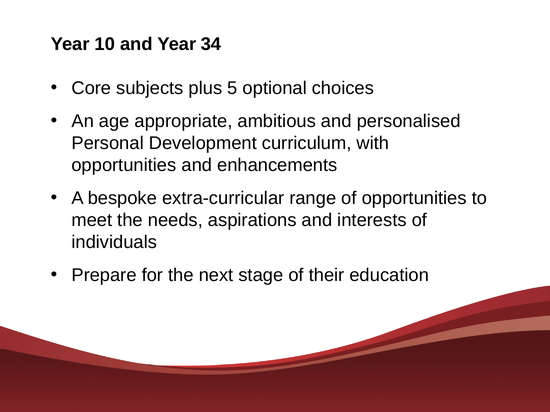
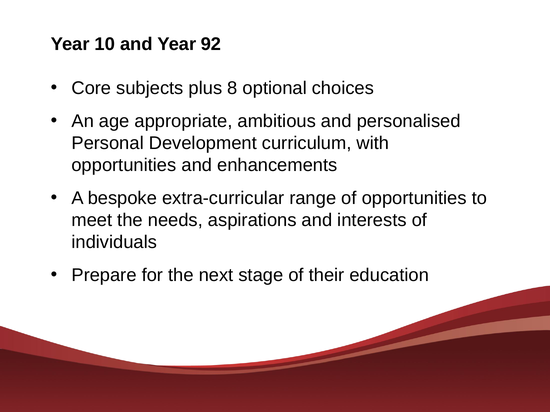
34: 34 -> 92 (211, 44)
5: 5 -> 8 (232, 88)
